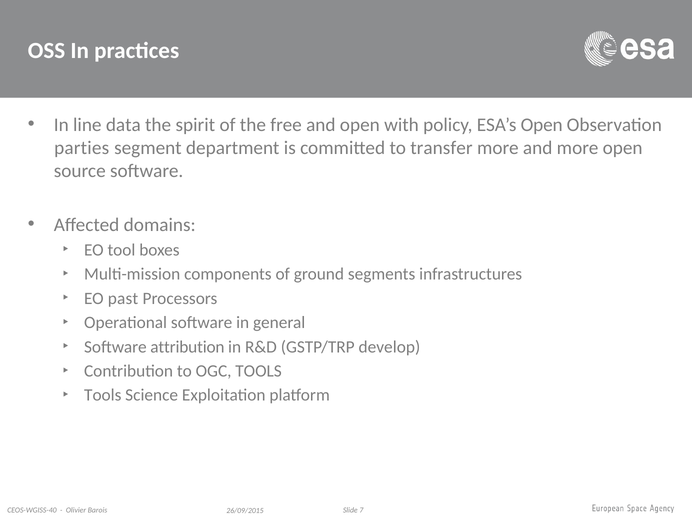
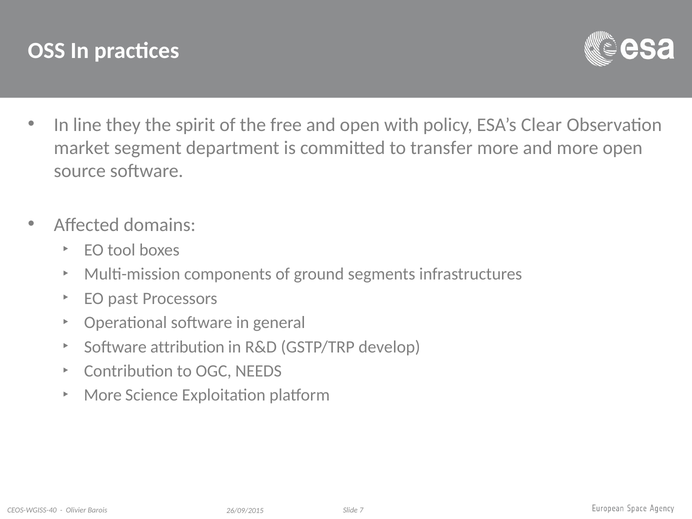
data: data -> they (123, 125)
ESA’s Open: Open -> Clear (541, 125)
parties: parties -> market (82, 148)
OGC TOOLS: TOOLS -> NEEDS (259, 371)
Tools: Tools -> More (103, 395)
